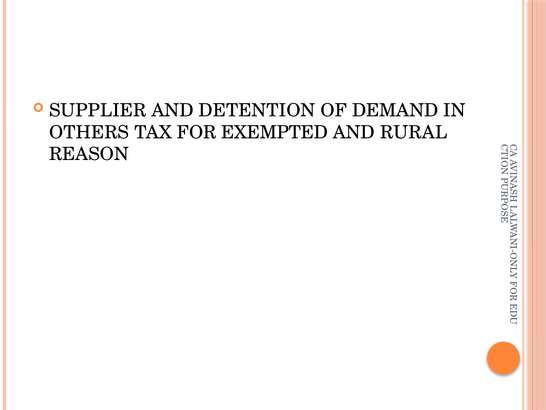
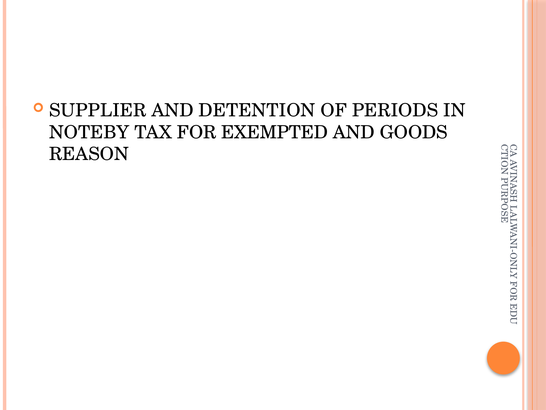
DEMAND: DEMAND -> PERIODS (395, 110)
OTHERS: OTHERS -> NOTEBY (89, 132)
RURAL: RURAL -> GOODS (414, 132)
